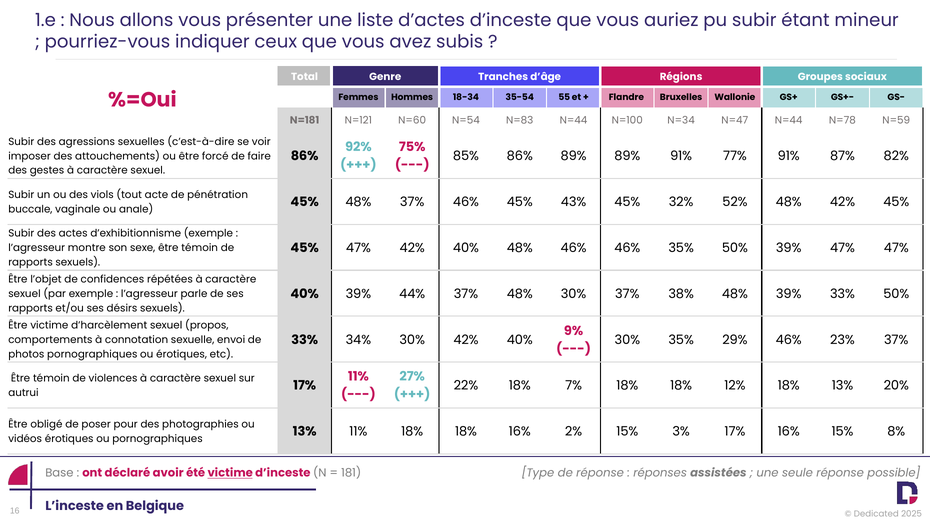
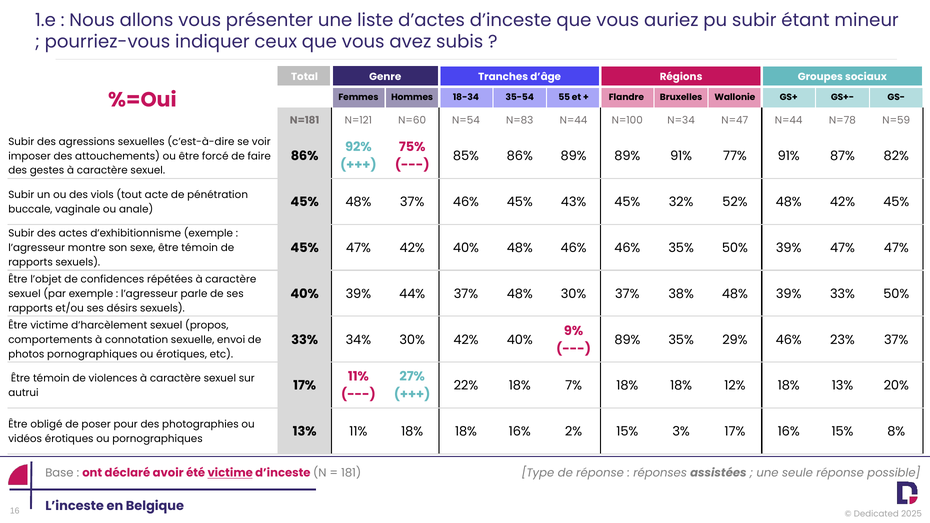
30%: 30% -> 89% (627, 340)
